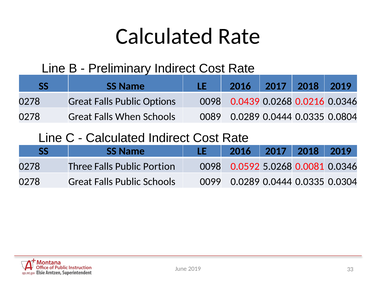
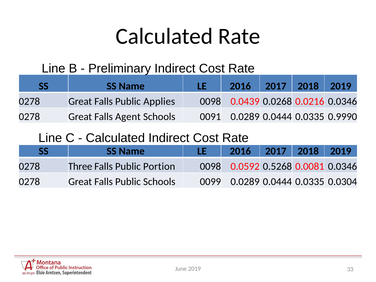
Options: Options -> Applies (159, 101)
When: When -> Agent (128, 117)
0089: 0089 -> 0091 (210, 117)
0.0804: 0.0804 -> 0.9990 (343, 117)
5.0268: 5.0268 -> 0.5268 (277, 166)
